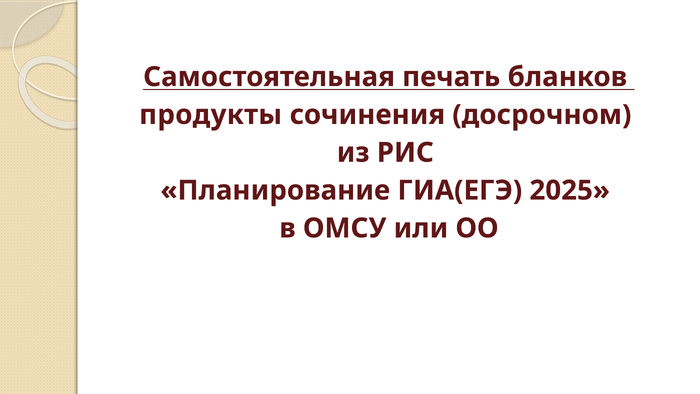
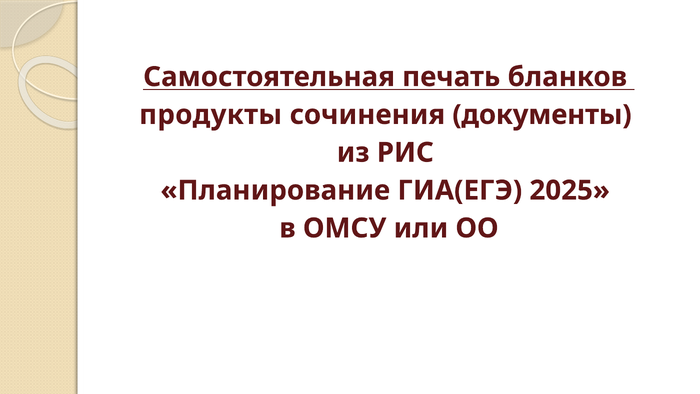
досрочном: досрочном -> документы (542, 115)
